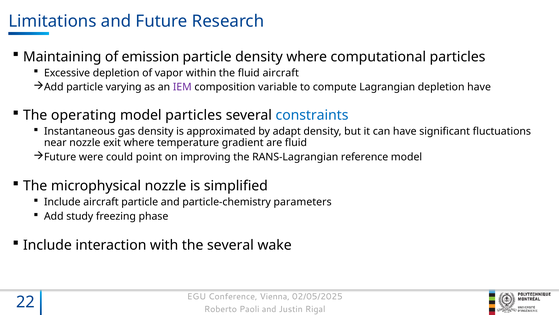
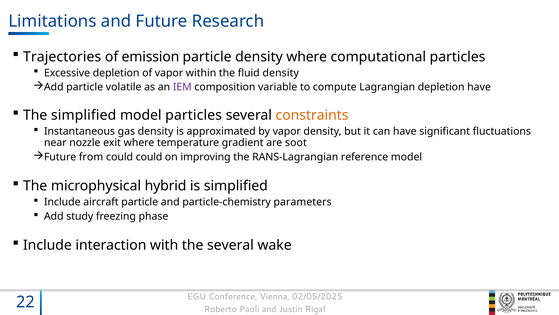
Maintaining: Maintaining -> Trajectories (62, 57)
fluid aircraft: aircraft -> density (281, 73)
varying: varying -> volatile (124, 87)
The operating: operating -> simplified (84, 115)
constraints colour: blue -> orange (312, 115)
by adapt: adapt -> vapor (287, 131)
are fluid: fluid -> soot (296, 143)
were: were -> from (91, 157)
could point: point -> could (149, 157)
microphysical nozzle: nozzle -> hybrid (166, 186)
